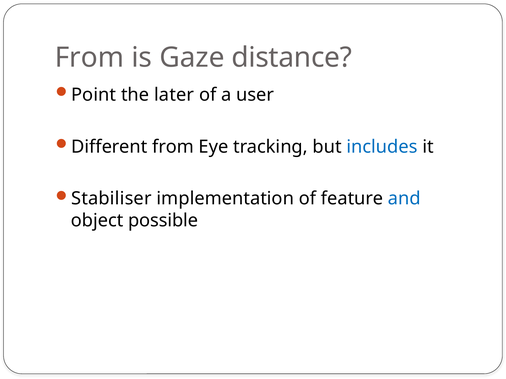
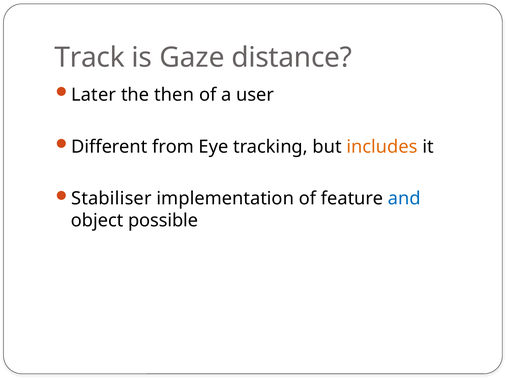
From: From -> Track (90, 58)
Point: Point -> Later (94, 95)
later: later -> then (174, 95)
includes colour: blue -> orange (382, 147)
